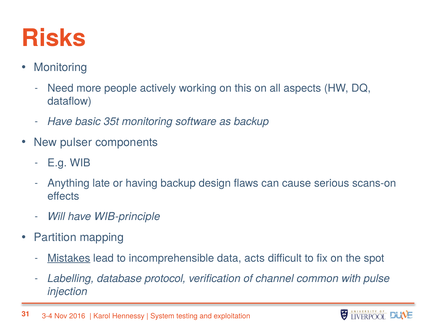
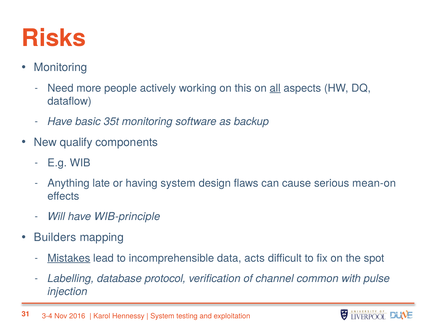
all underline: none -> present (275, 88)
pulser: pulser -> qualify (76, 142)
having backup: backup -> system (178, 183)
scans-on: scans-on -> mean-on (374, 183)
Partition: Partition -> Builders (55, 237)
